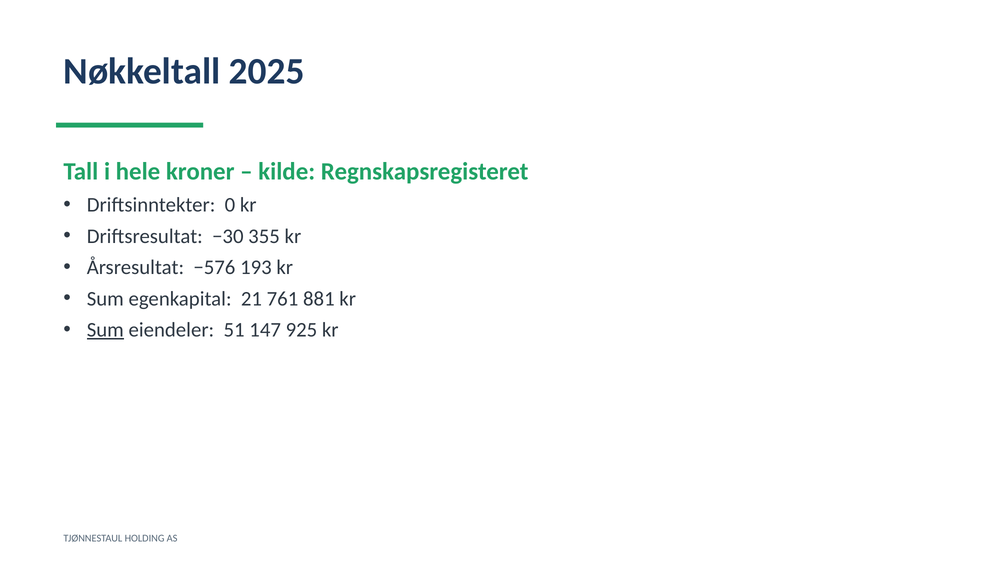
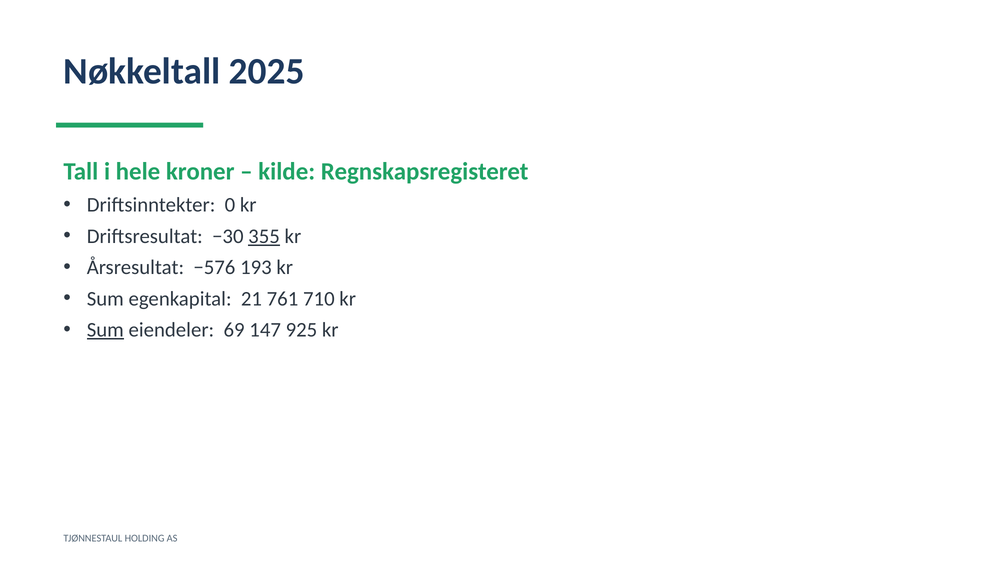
355 underline: none -> present (264, 236)
881: 881 -> 710 (319, 299)
51: 51 -> 69 (234, 330)
